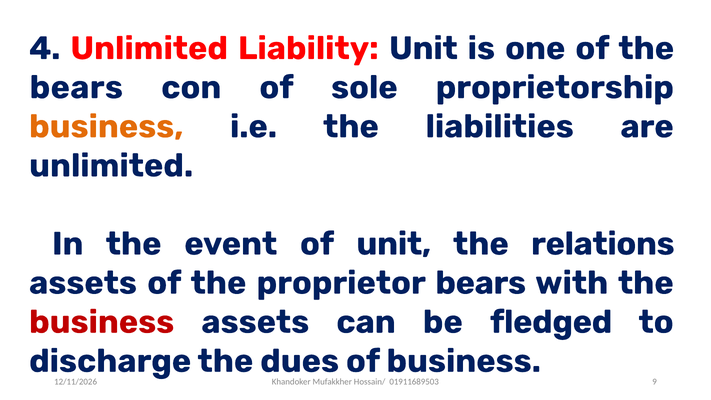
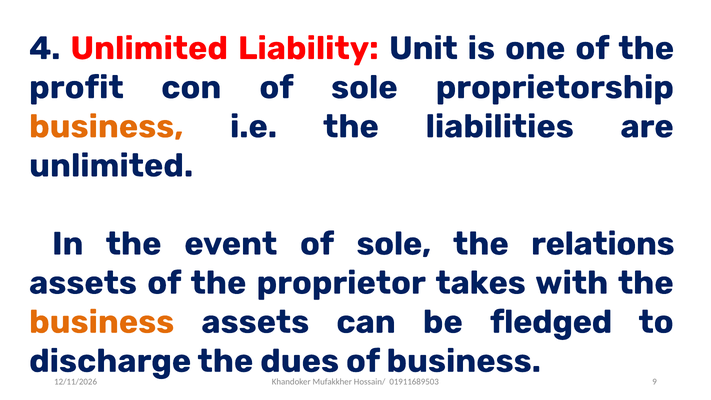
bears: bears -> profit (76, 87)
event of unit: unit -> sole (394, 244)
proprietor bears: bears -> takes (481, 283)
business colour: red -> orange (102, 322)
